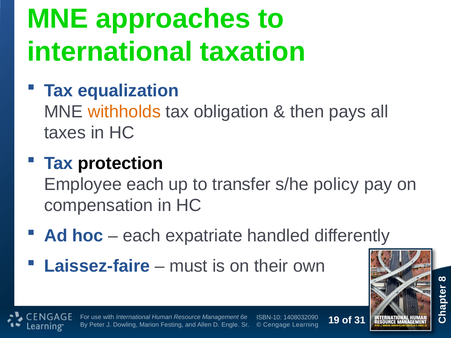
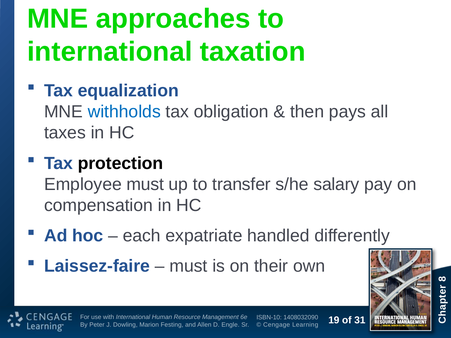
withholds colour: orange -> blue (124, 112)
Employee each: each -> must (145, 184)
policy: policy -> salary (336, 184)
